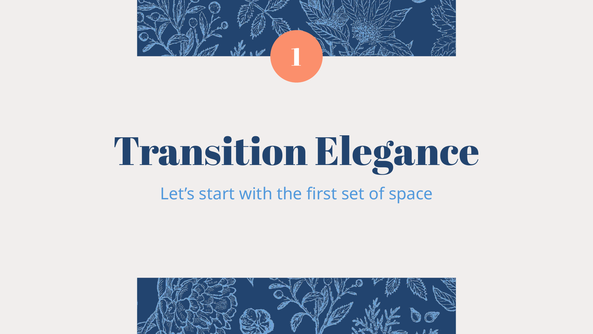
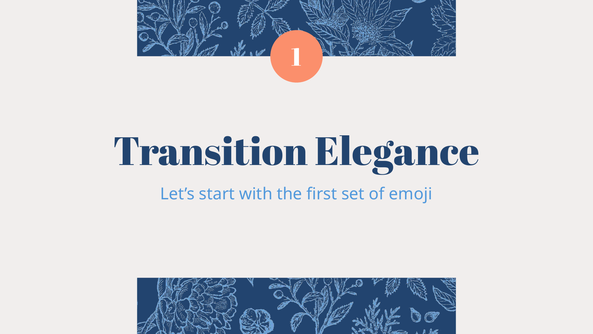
space: space -> emoji (411, 194)
